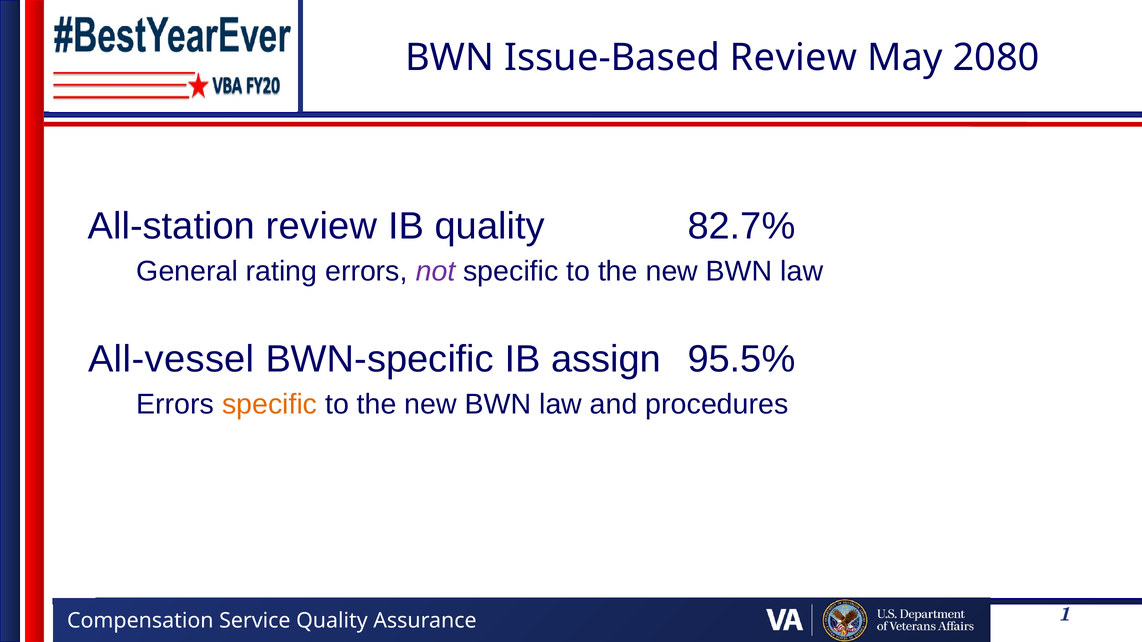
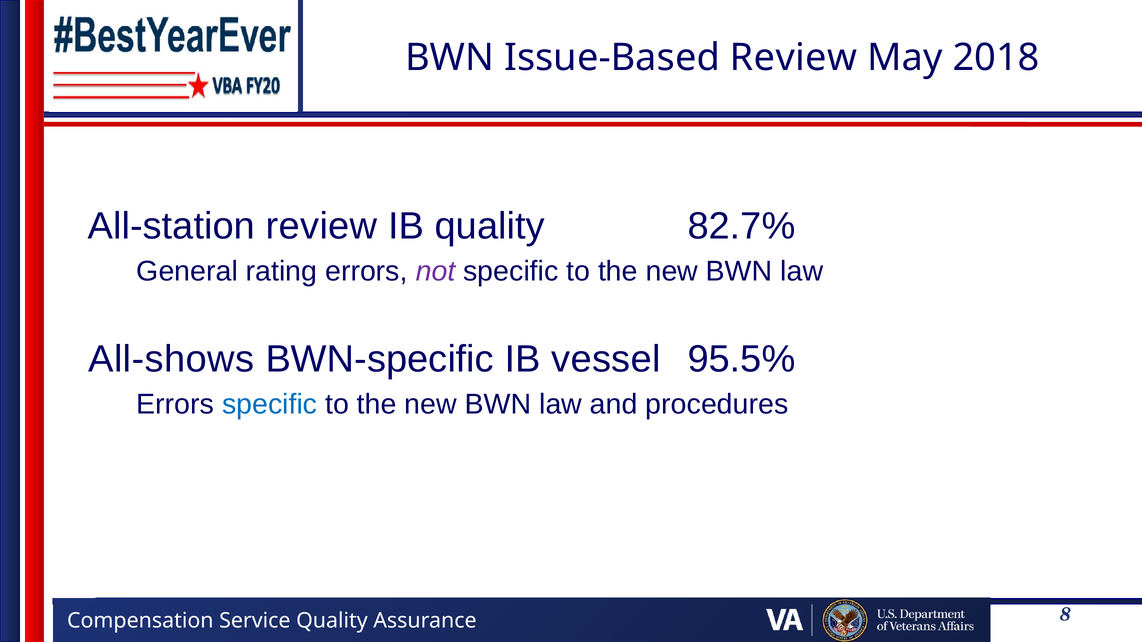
2080: 2080 -> 2018 (996, 58)
All-vessel: All-vessel -> All-shows (171, 360)
assign: assign -> vessel (606, 360)
specific colour: orange -> blue (270, 405)
1: 1 -> 8 (1066, 615)
